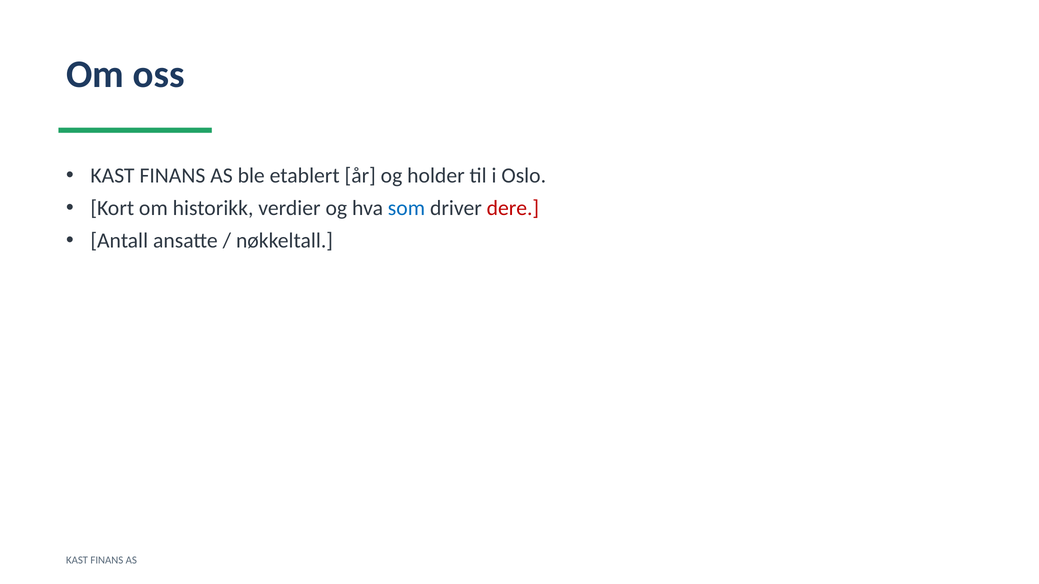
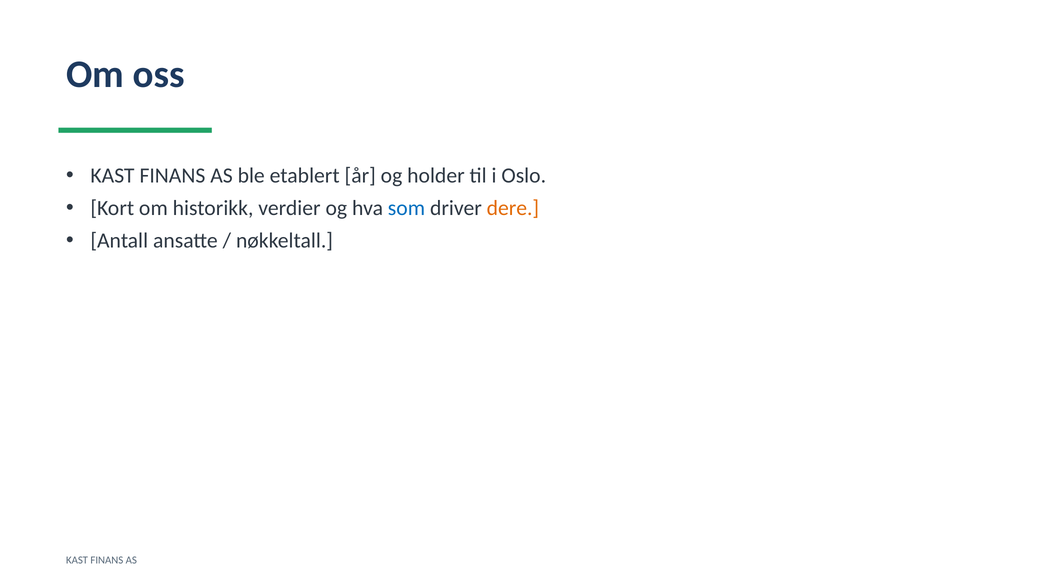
dere colour: red -> orange (513, 208)
